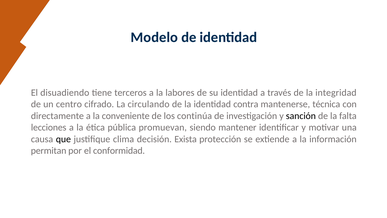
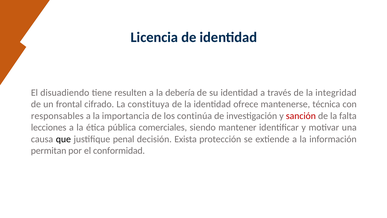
Modelo: Modelo -> Licencia (154, 37)
terceros: terceros -> resulten (131, 92)
labores: labores -> debería (180, 92)
centro: centro -> frontal (69, 104)
circulando: circulando -> constituya (149, 104)
contra: contra -> ofrece (246, 104)
directamente: directamente -> responsables (57, 116)
conveniente: conveniente -> importancia (126, 116)
sanción colour: black -> red (301, 116)
promuevan: promuevan -> comerciales (163, 127)
clima: clima -> penal (124, 139)
